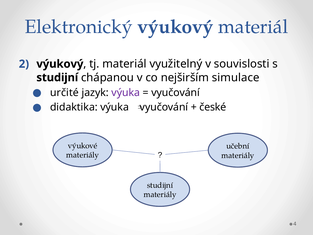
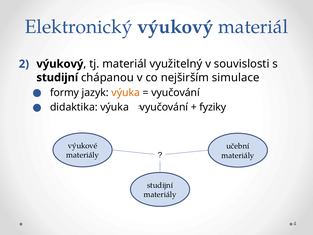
určité: určité -> formy (65, 93)
výuka colour: purple -> orange (126, 93)
české: české -> fyziky (213, 107)
